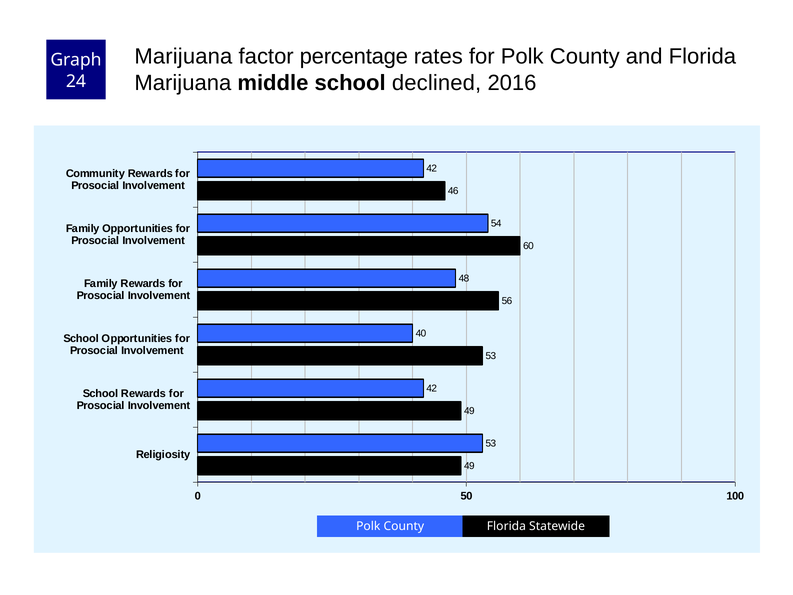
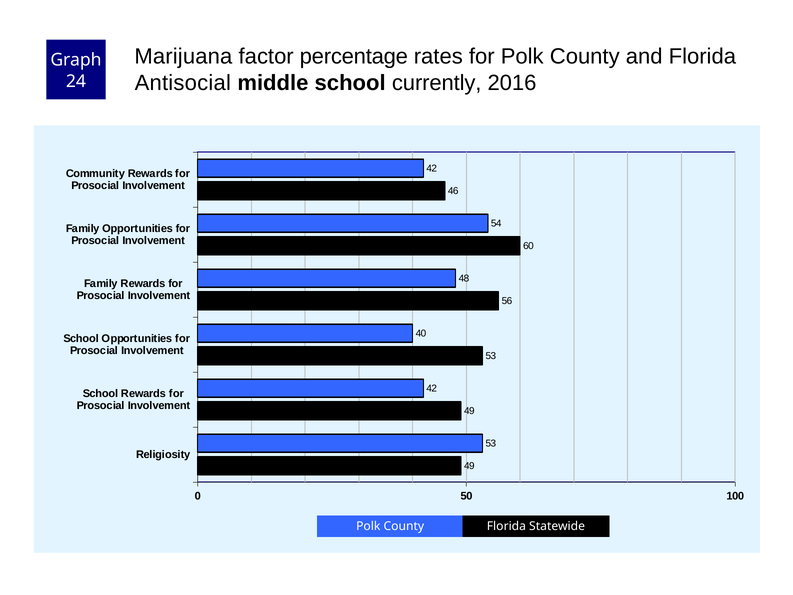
Marijuana: Marijuana -> Antisocial (183, 83)
declined: declined -> currently (437, 83)
